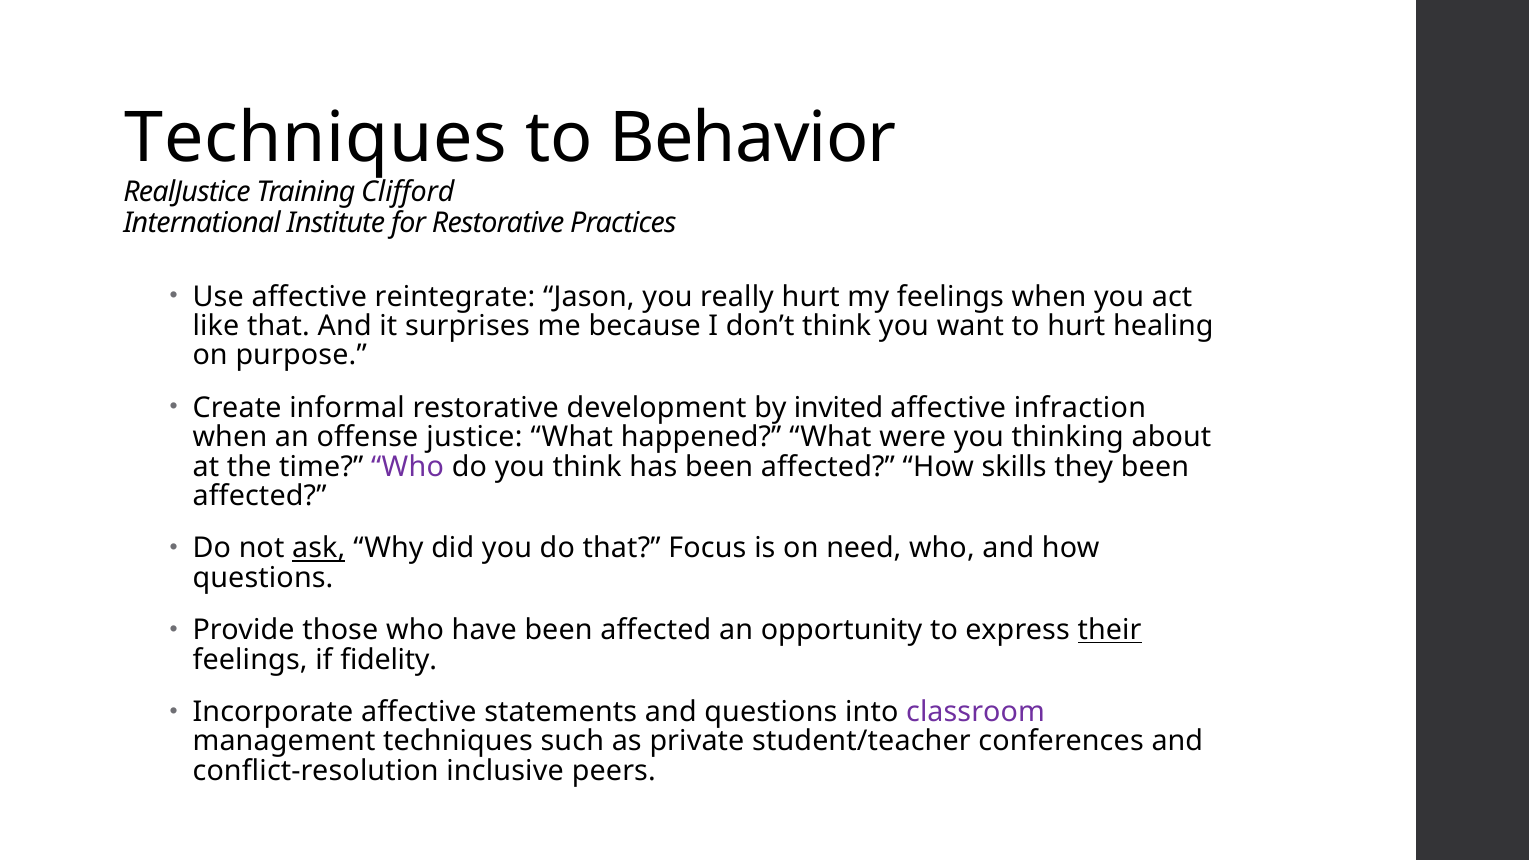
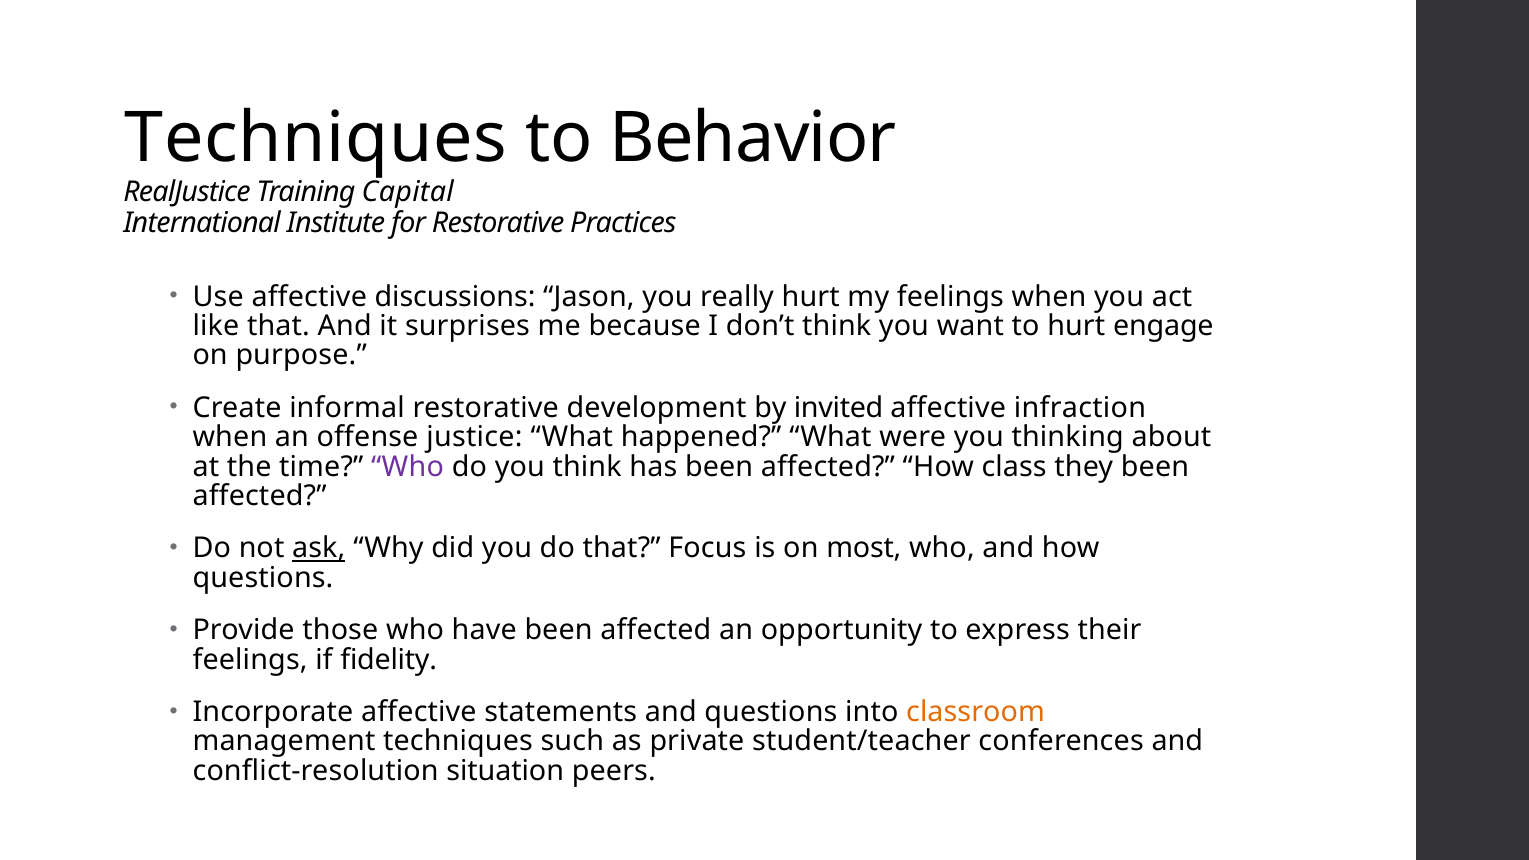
Clifford: Clifford -> Capital (408, 192)
reintegrate: reintegrate -> discussions (455, 297)
healing: healing -> engage (1163, 326)
skills: skills -> class (1014, 467)
need: need -> most (864, 548)
their underline: present -> none (1110, 630)
classroom colour: purple -> orange (976, 712)
inclusive: inclusive -> situation (505, 771)
